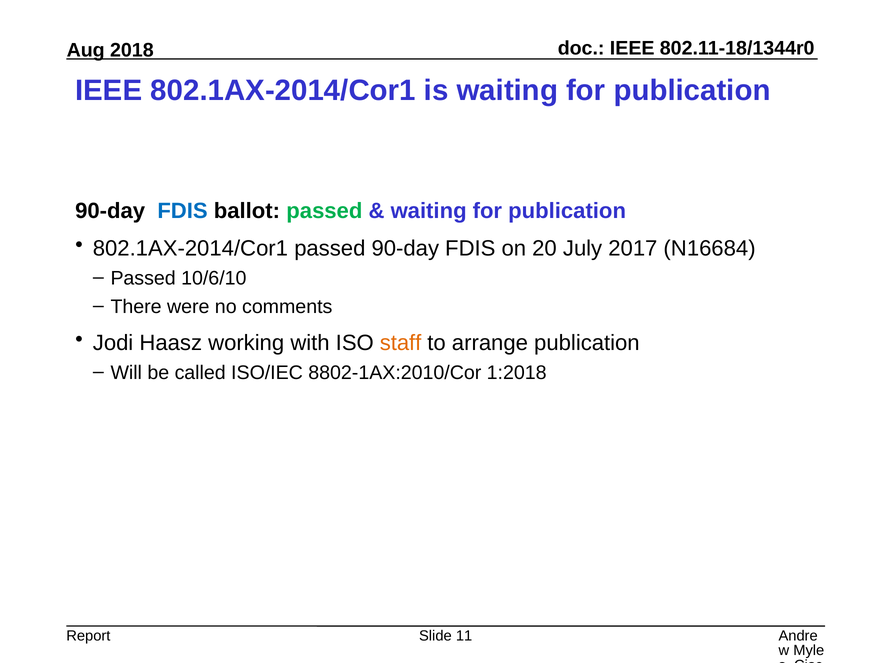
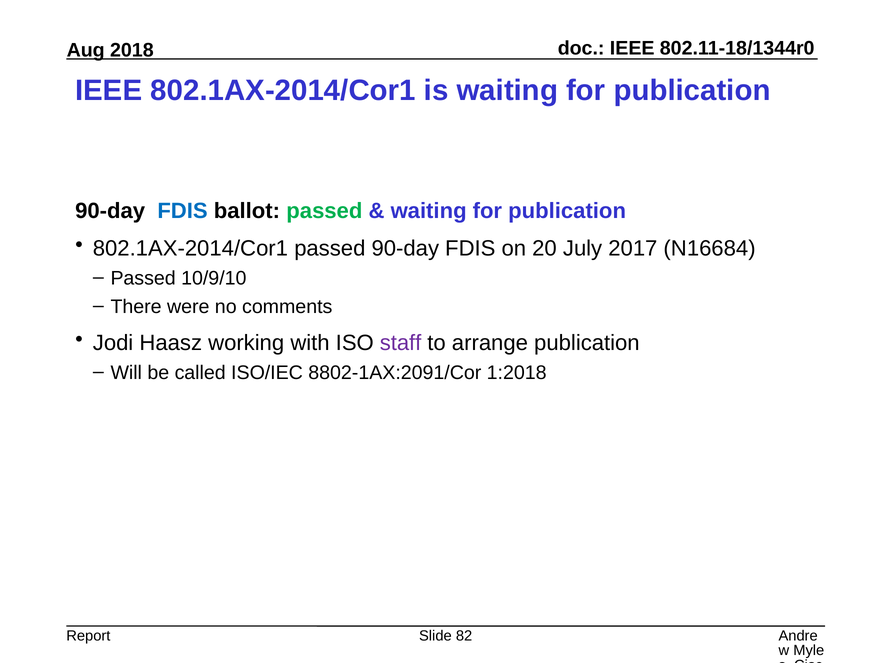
10/6/10: 10/6/10 -> 10/9/10 (214, 278)
staff colour: orange -> purple (401, 343)
8802-1AX:2010/Cor: 8802-1AX:2010/Cor -> 8802-1AX:2091/Cor (395, 373)
11: 11 -> 82 (464, 636)
